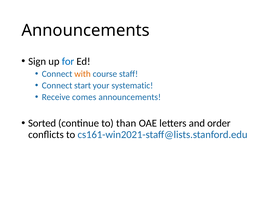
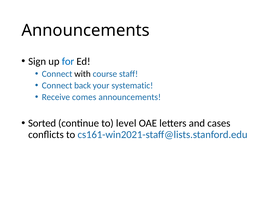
with colour: orange -> black (83, 74)
start: start -> back (83, 85)
than: than -> level (126, 123)
order: order -> cases (219, 123)
